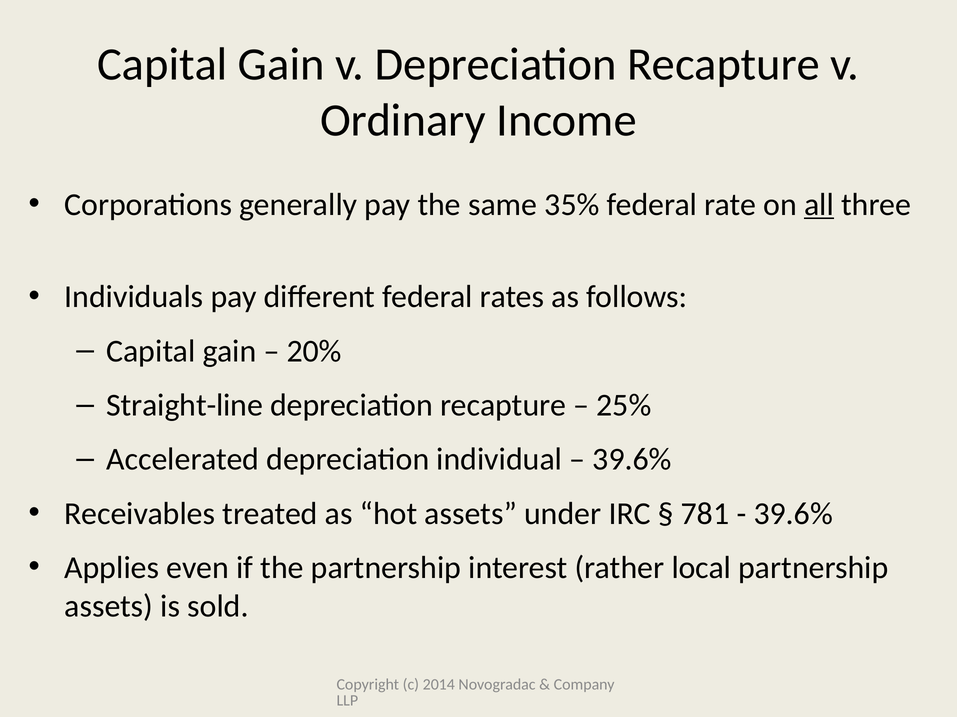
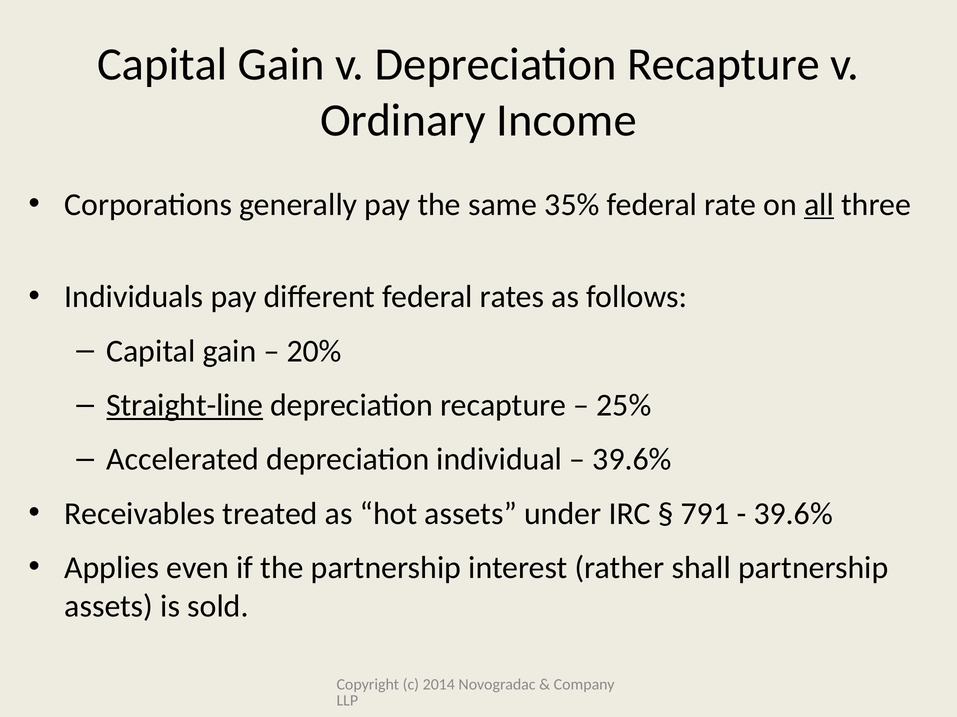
Straight-line underline: none -> present (185, 406)
781: 781 -> 791 (705, 514)
local: local -> shall (701, 568)
